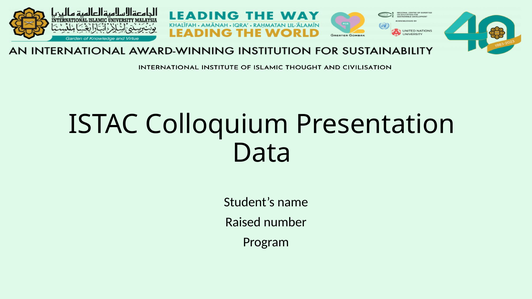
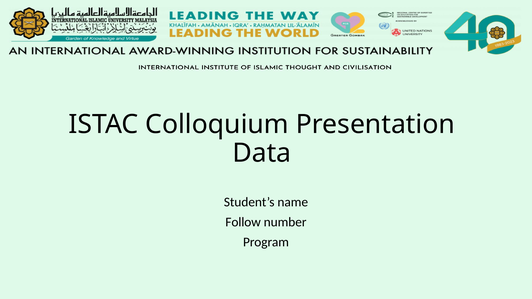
Raised: Raised -> Follow (243, 222)
